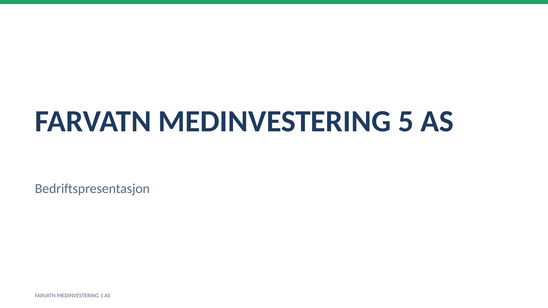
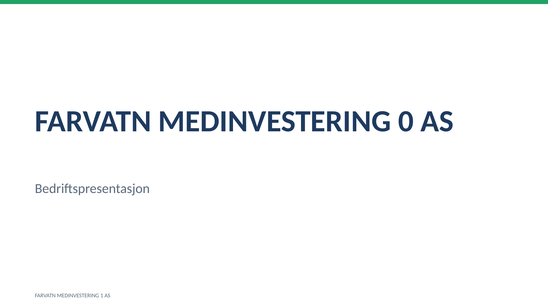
5: 5 -> 0 (406, 122)
